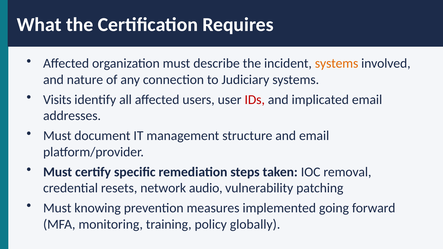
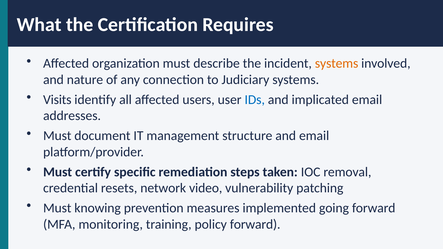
IDs colour: red -> blue (255, 100)
audio: audio -> video (206, 188)
policy globally: globally -> forward (255, 224)
